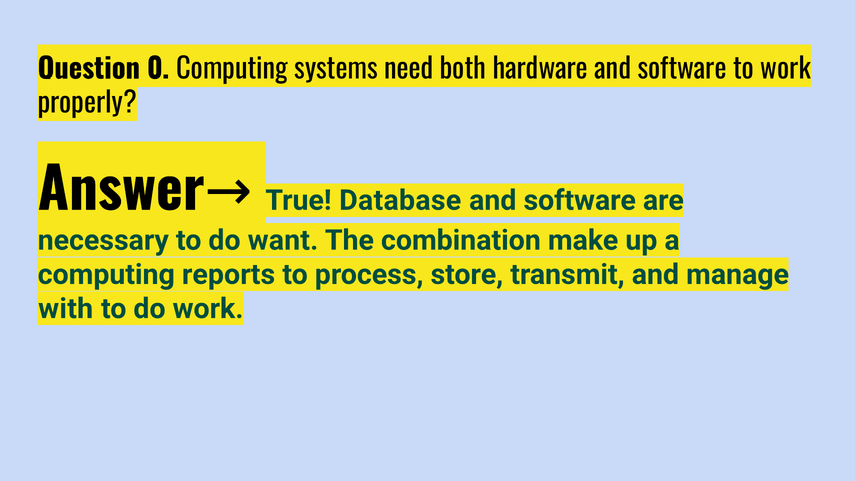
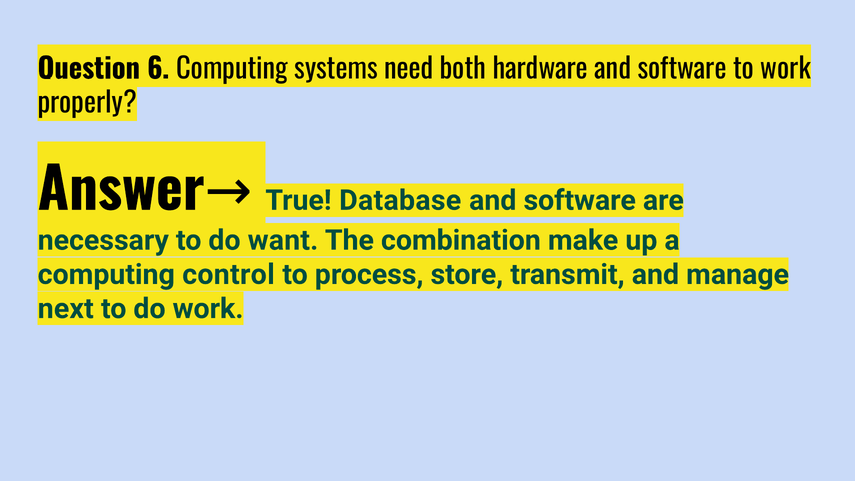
0: 0 -> 6 (158, 69)
reports: reports -> control (228, 274)
with: with -> next (66, 309)
